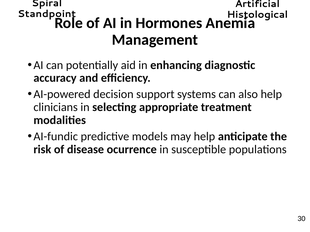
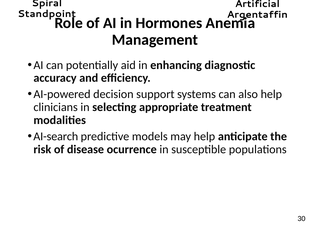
Histological: Histological -> Argentaffin (257, 15)
AI-fundic: AI-fundic -> AI-search (56, 137)
